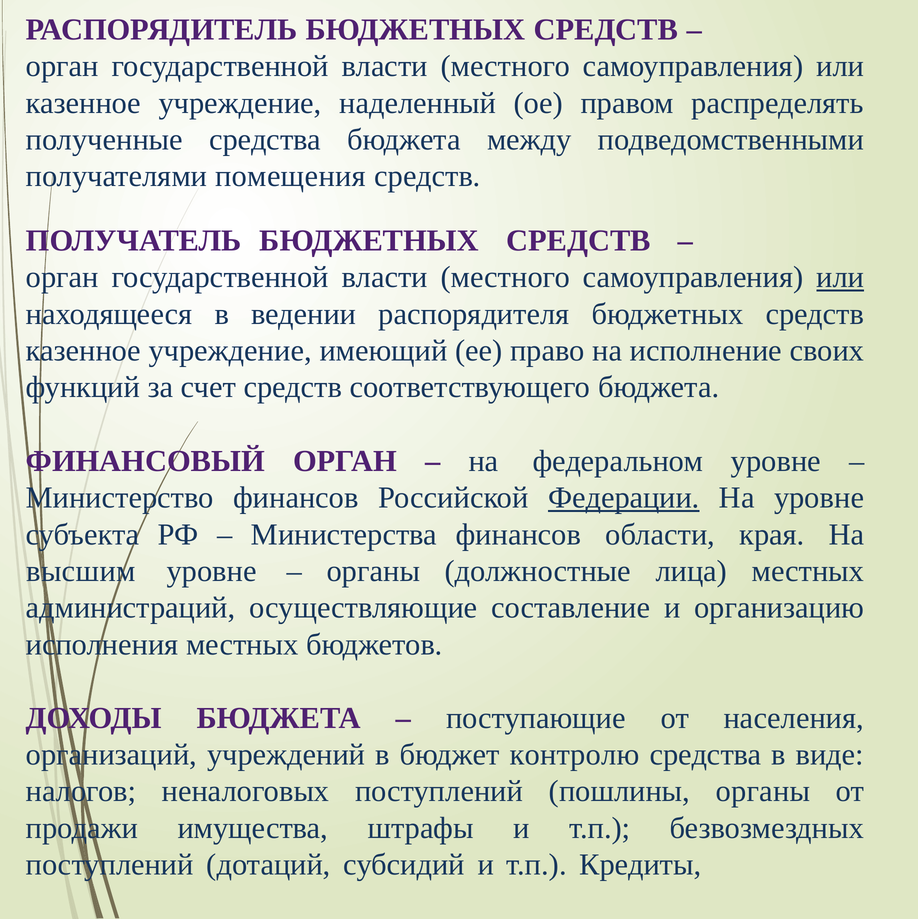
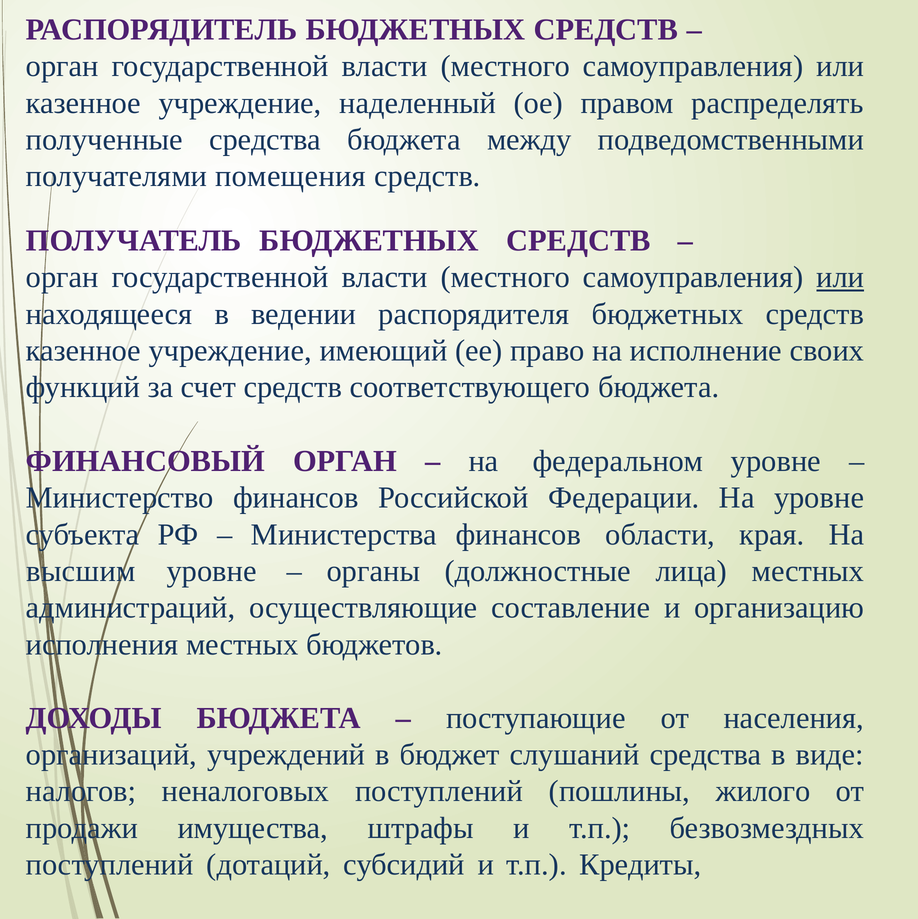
Федерации underline: present -> none (624, 498)
контролю: контролю -> слушаний (575, 754)
пошлины органы: органы -> жилого (763, 791)
